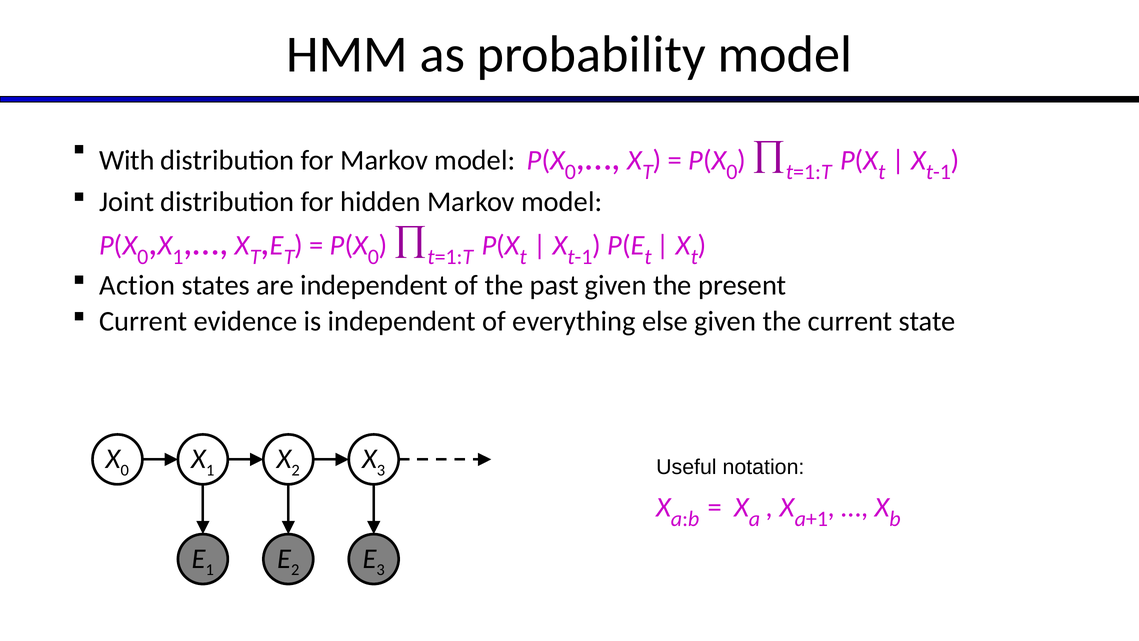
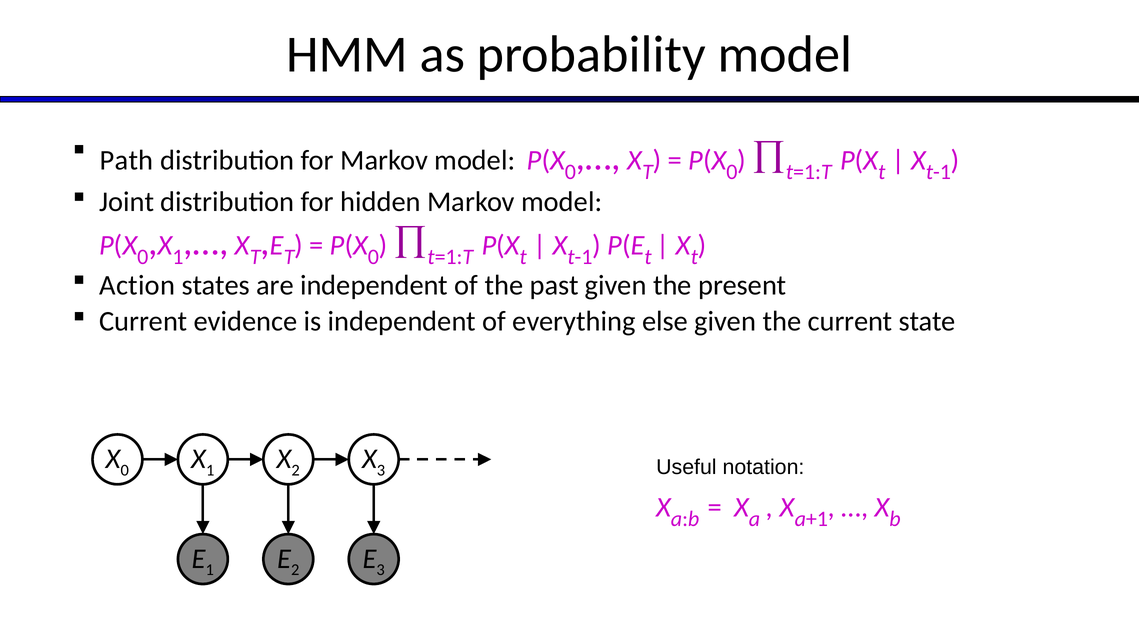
With: With -> Path (127, 160)
